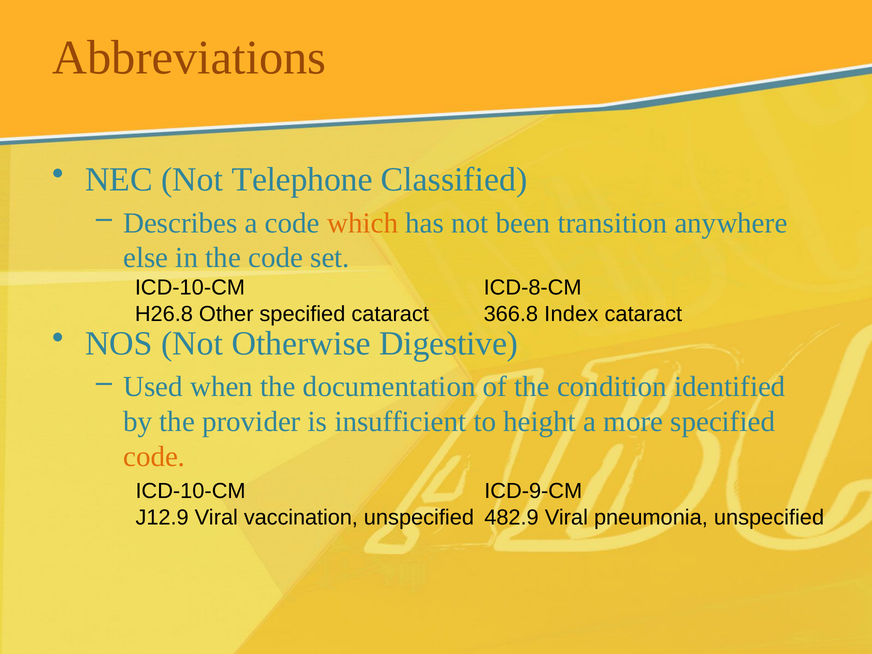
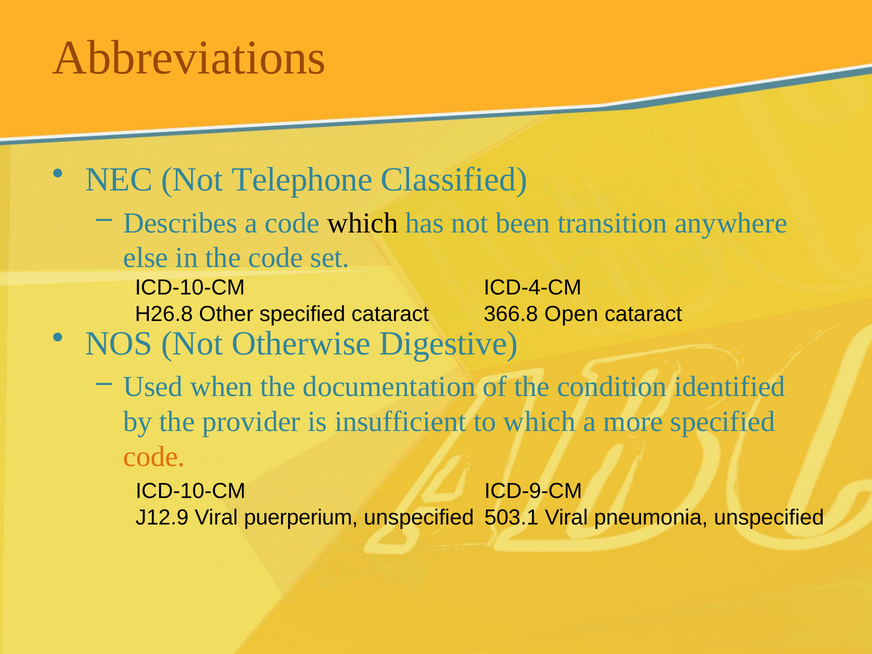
which colour: orange -> black (363, 223)
ICD-8-CM: ICD-8-CM -> ICD-4-CM (533, 288)
Index: Index -> Open (571, 314)
to height: height -> which (540, 422)
vaccination: vaccination -> puerperium (301, 517)
482.9: 482.9 -> 503.1 (512, 517)
